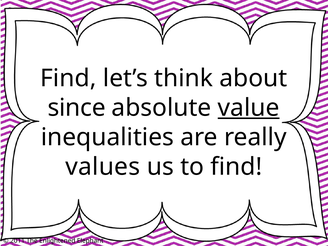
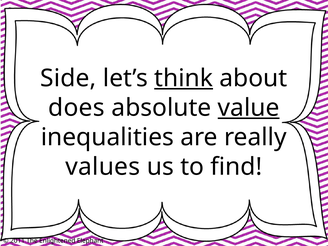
Find: Find -> Side (68, 78)
think underline: none -> present (184, 78)
since: since -> does (76, 108)
